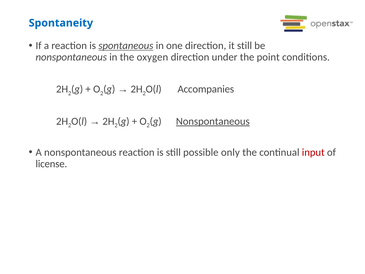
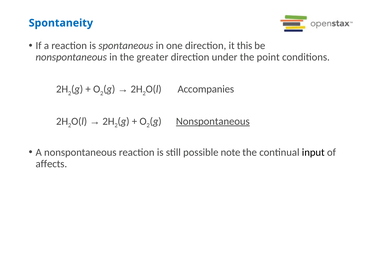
spontaneous underline: present -> none (126, 46)
it still: still -> this (245, 46)
oxygen: oxygen -> greater (152, 57)
only: only -> note (231, 152)
input colour: red -> black (313, 152)
license: license -> affects (51, 164)
